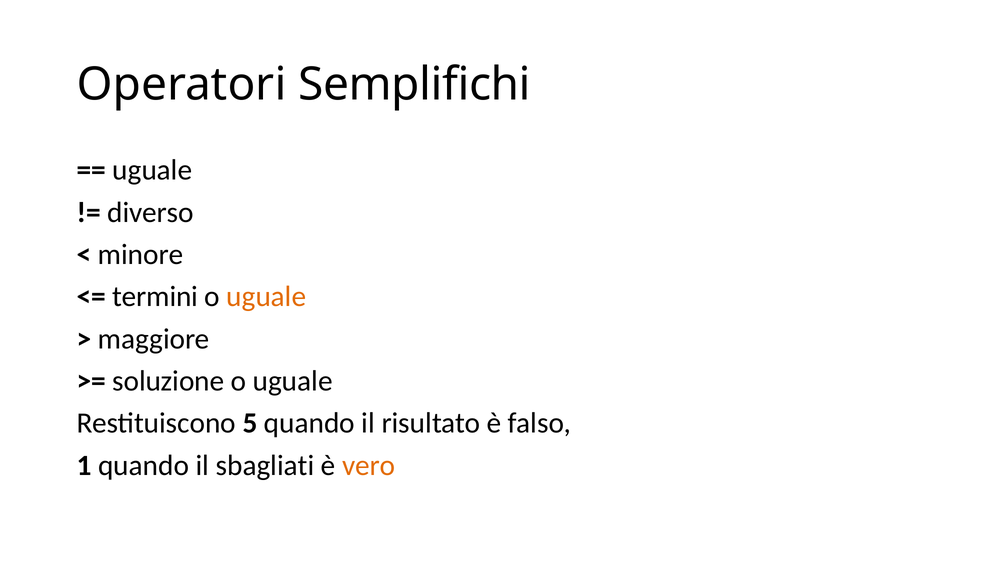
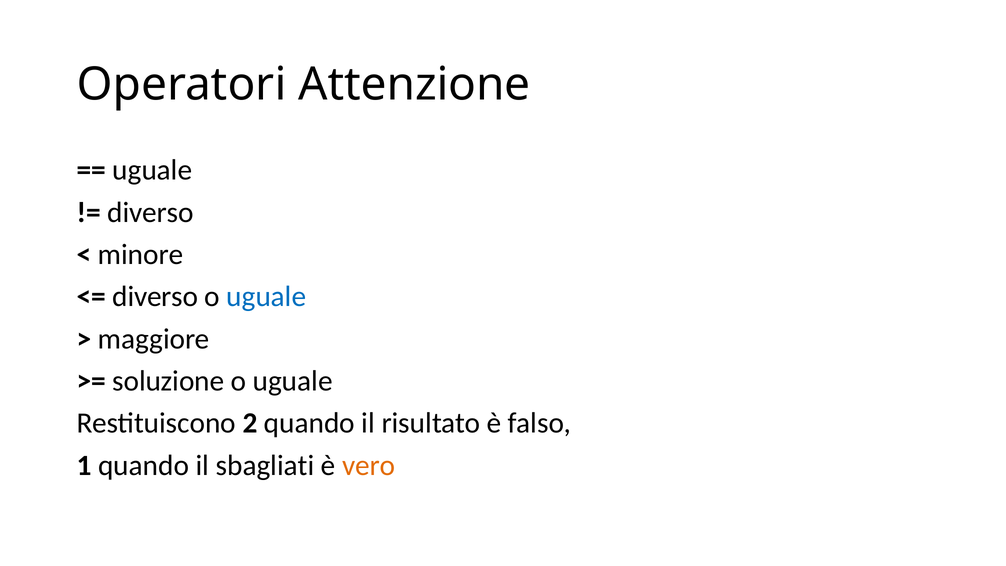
Semplifichi: Semplifichi -> Attenzione (414, 85)
termini: termini -> diverso (155, 297)
uguale colour: orange -> blue (266, 297)
5: 5 -> 2 (250, 423)
